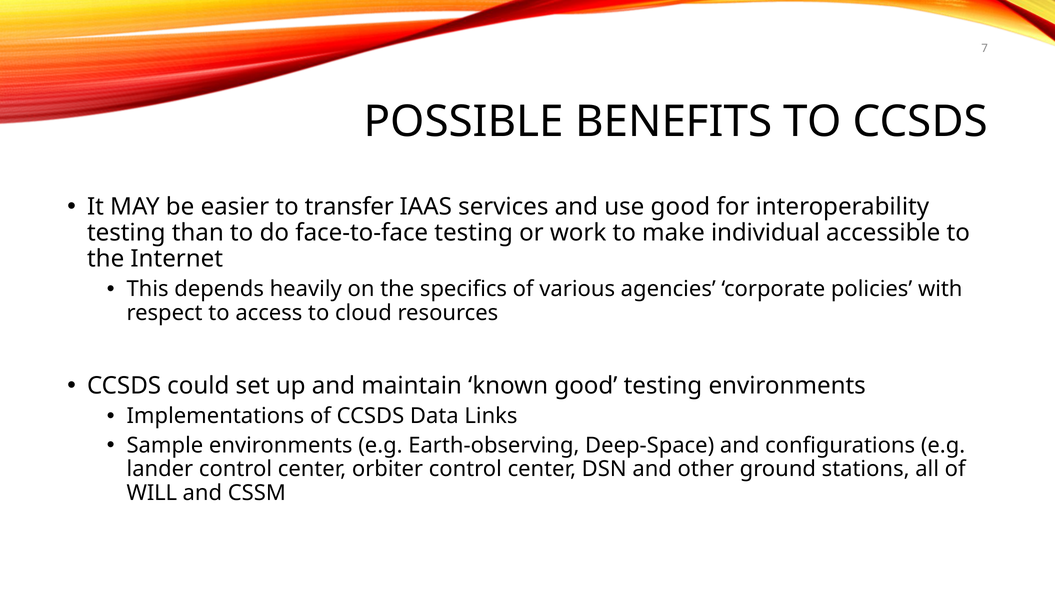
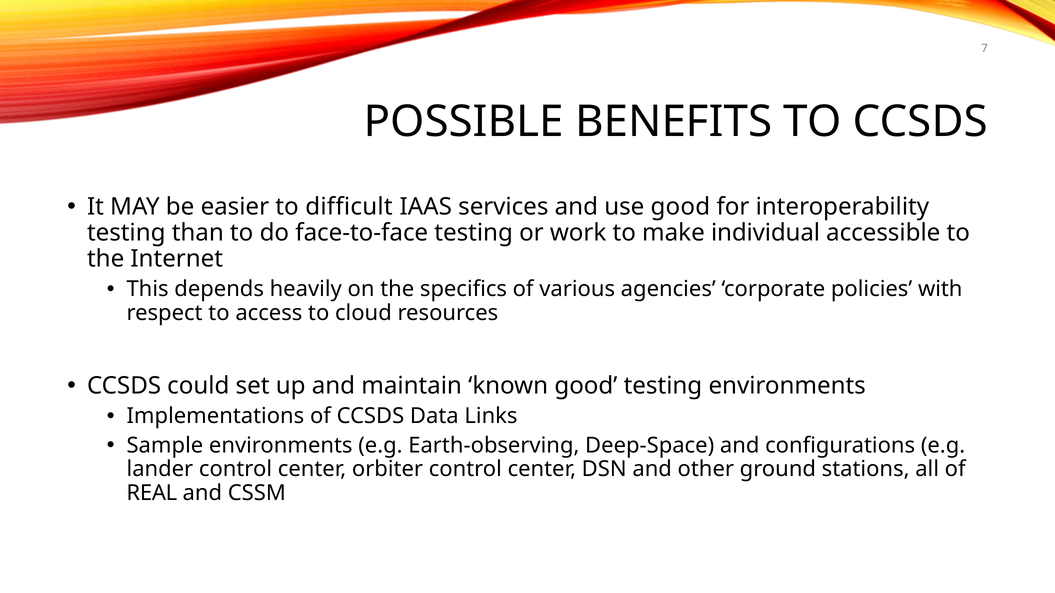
transfer: transfer -> difficult (349, 207)
WILL: WILL -> REAL (152, 493)
